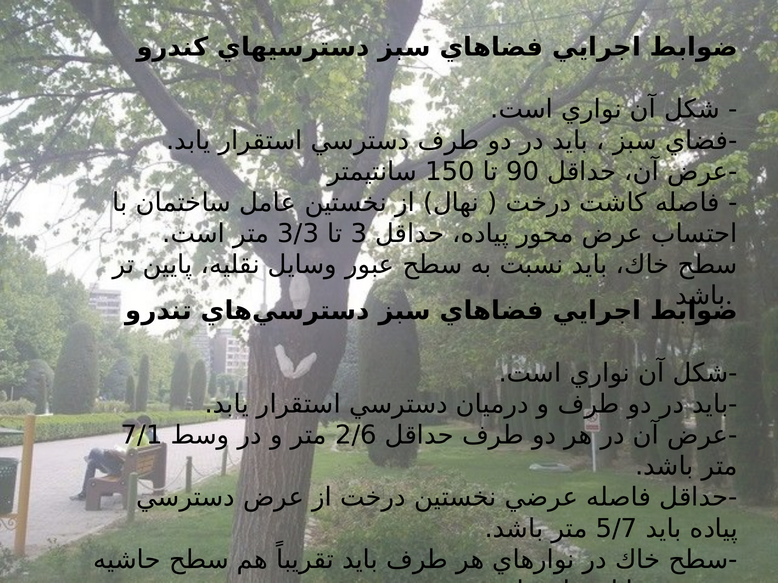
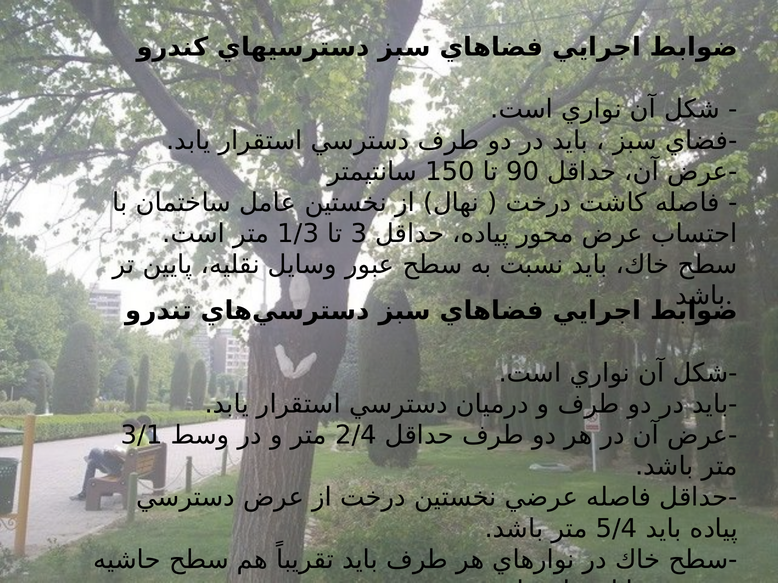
3/3: 3/3 -> 1/3 (298, 234)
7/1: 7/1 -> 3/1 (142, 436)
2/6: 2/6 -> 2/4 (356, 436)
5/7: 5/7 -> 5/4 (617, 529)
